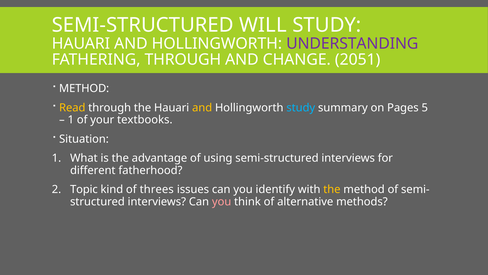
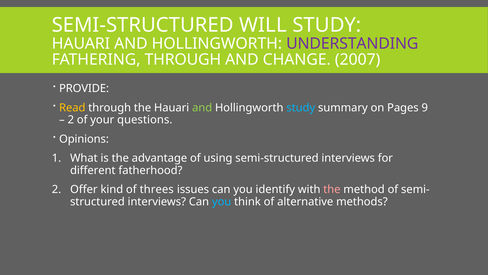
2051: 2051 -> 2007 (358, 60)
METHOD: METHOD -> PROVIDE (84, 88)
and colour: yellow -> light green (202, 108)
5: 5 -> 9 (425, 108)
1: 1 -> 2 (71, 120)
textbooks: textbooks -> questions (145, 120)
Situation: Situation -> Opinions (84, 139)
Topic: Topic -> Offer (84, 189)
the colour: yellow -> pink (332, 189)
you colour: pink -> light blue (222, 201)
